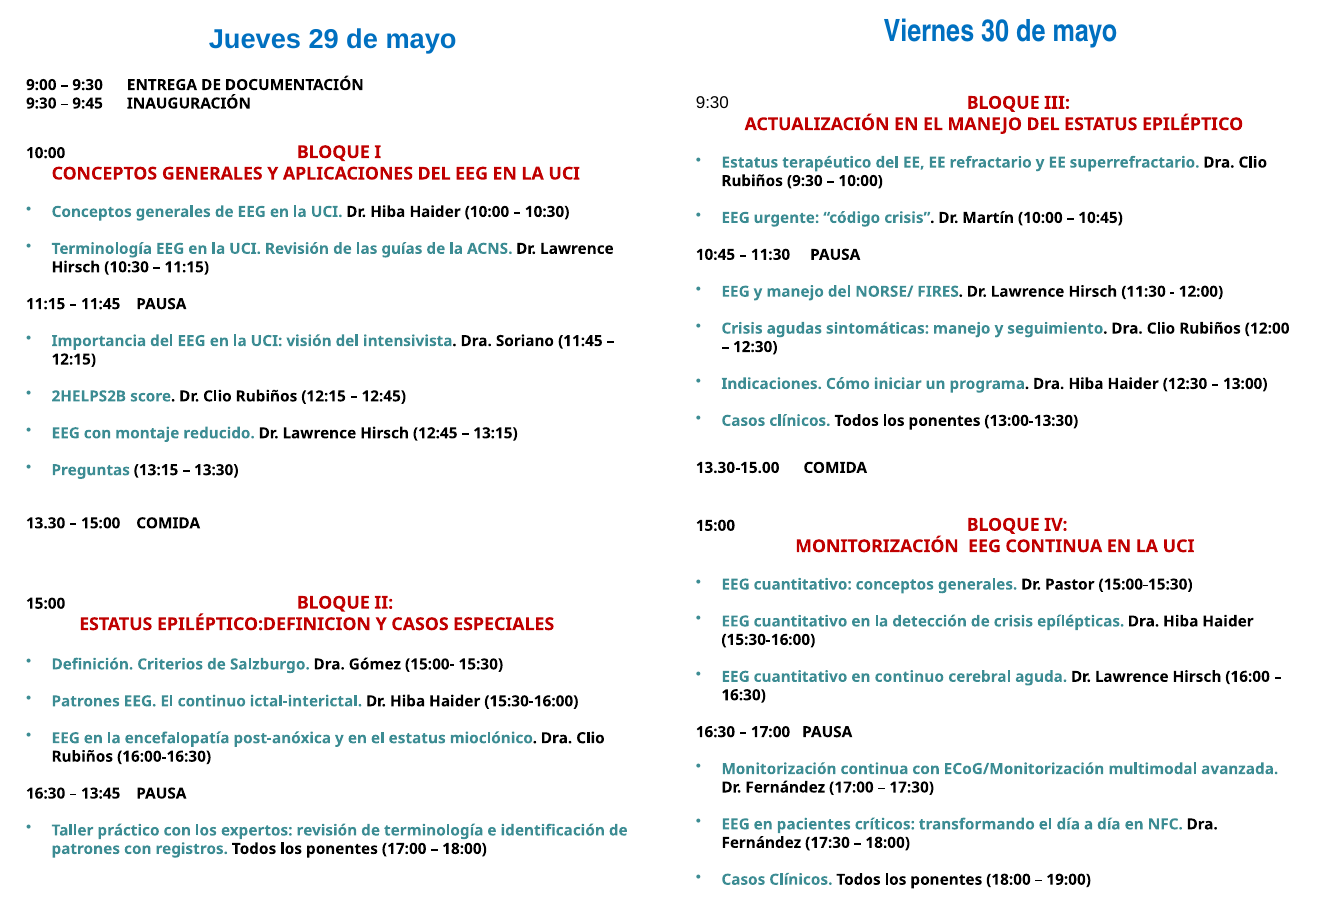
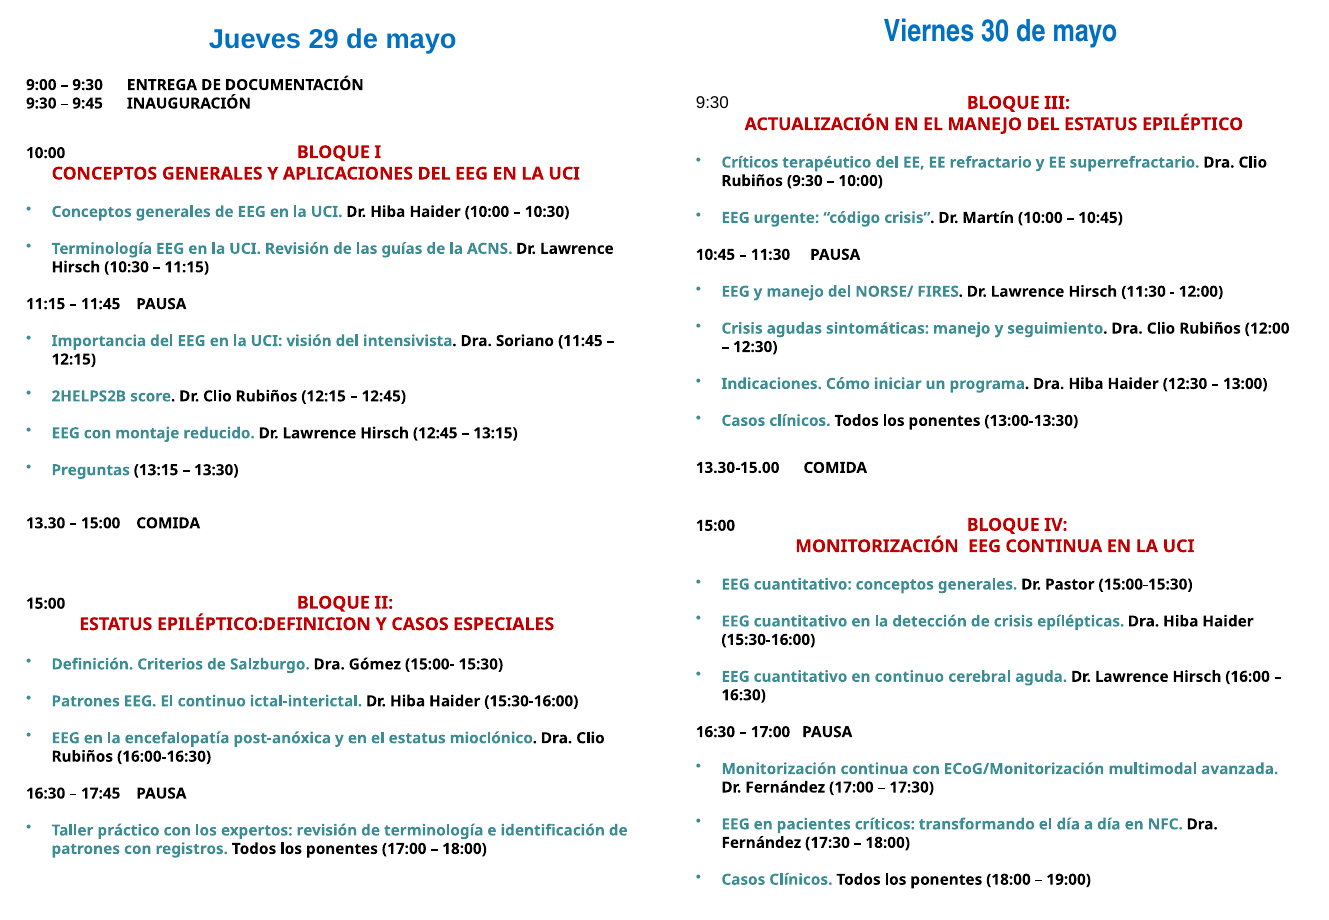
Estatus: Estatus -> Críticos (750, 163)
13:45: 13:45 -> 17:45 (101, 794)
